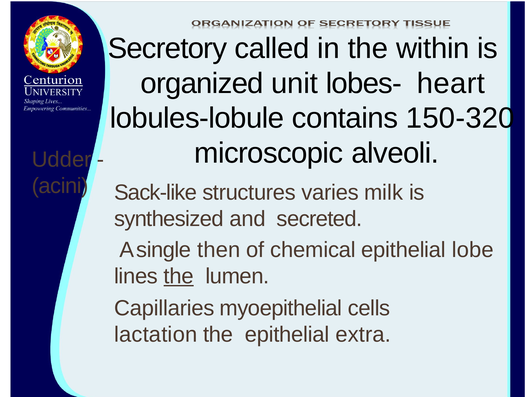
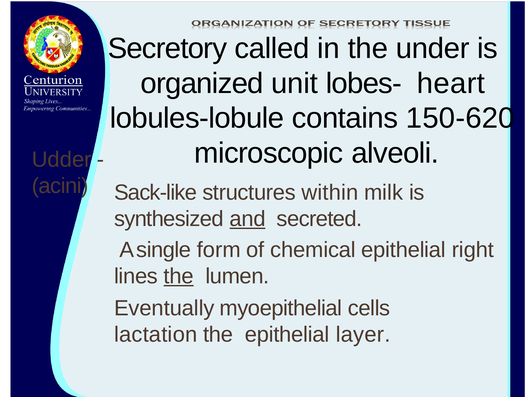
within: within -> under (433, 48)
150-320: 150-320 -> 150-620 (460, 118)
varies: varies -> within (330, 192)
and underline: none -> present (248, 219)
then: then -> form (219, 250)
lobe: lobe -> right (473, 250)
Capillaries: Capillaries -> Eventually (164, 308)
extra: extra -> layer (363, 334)
